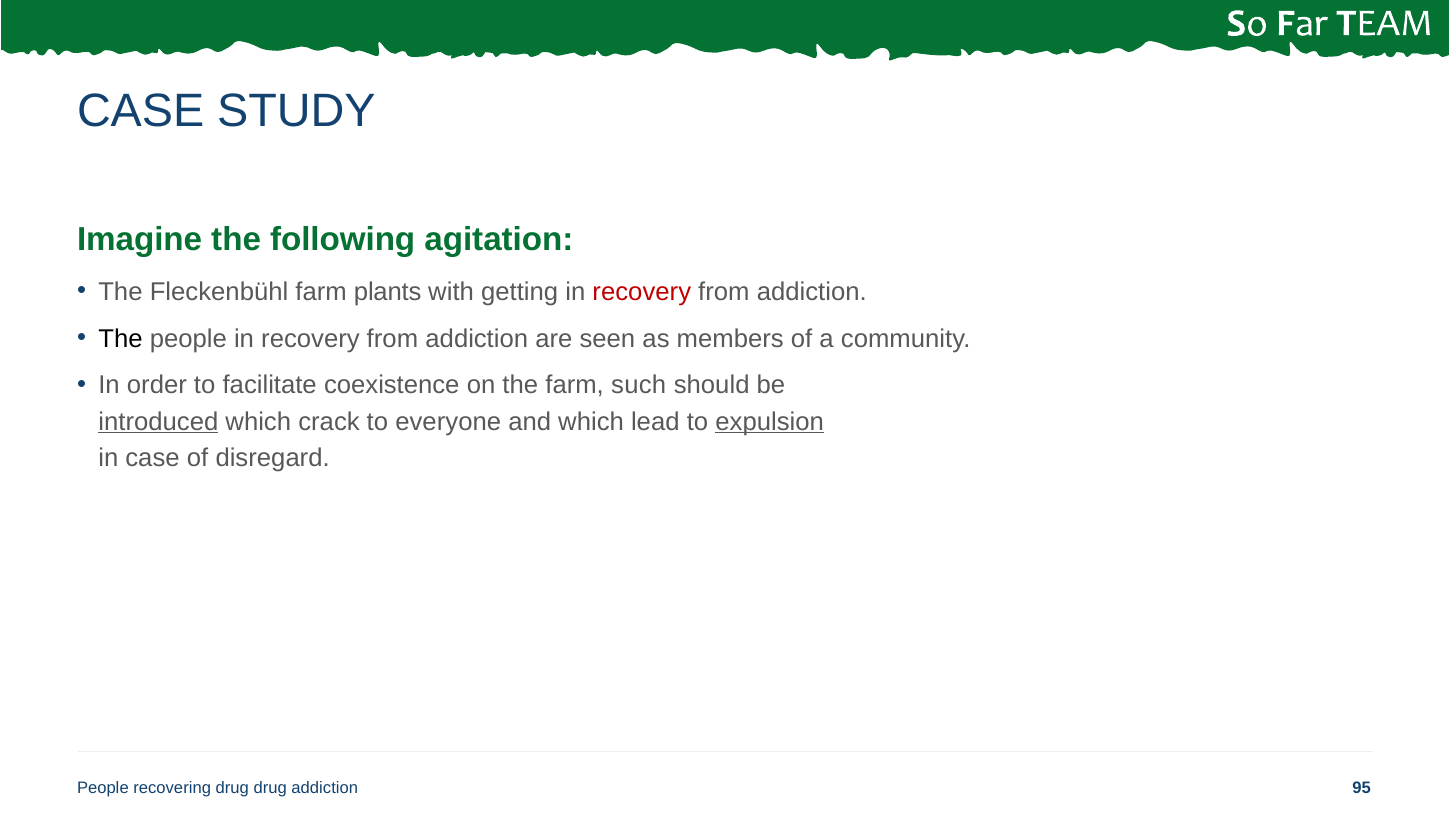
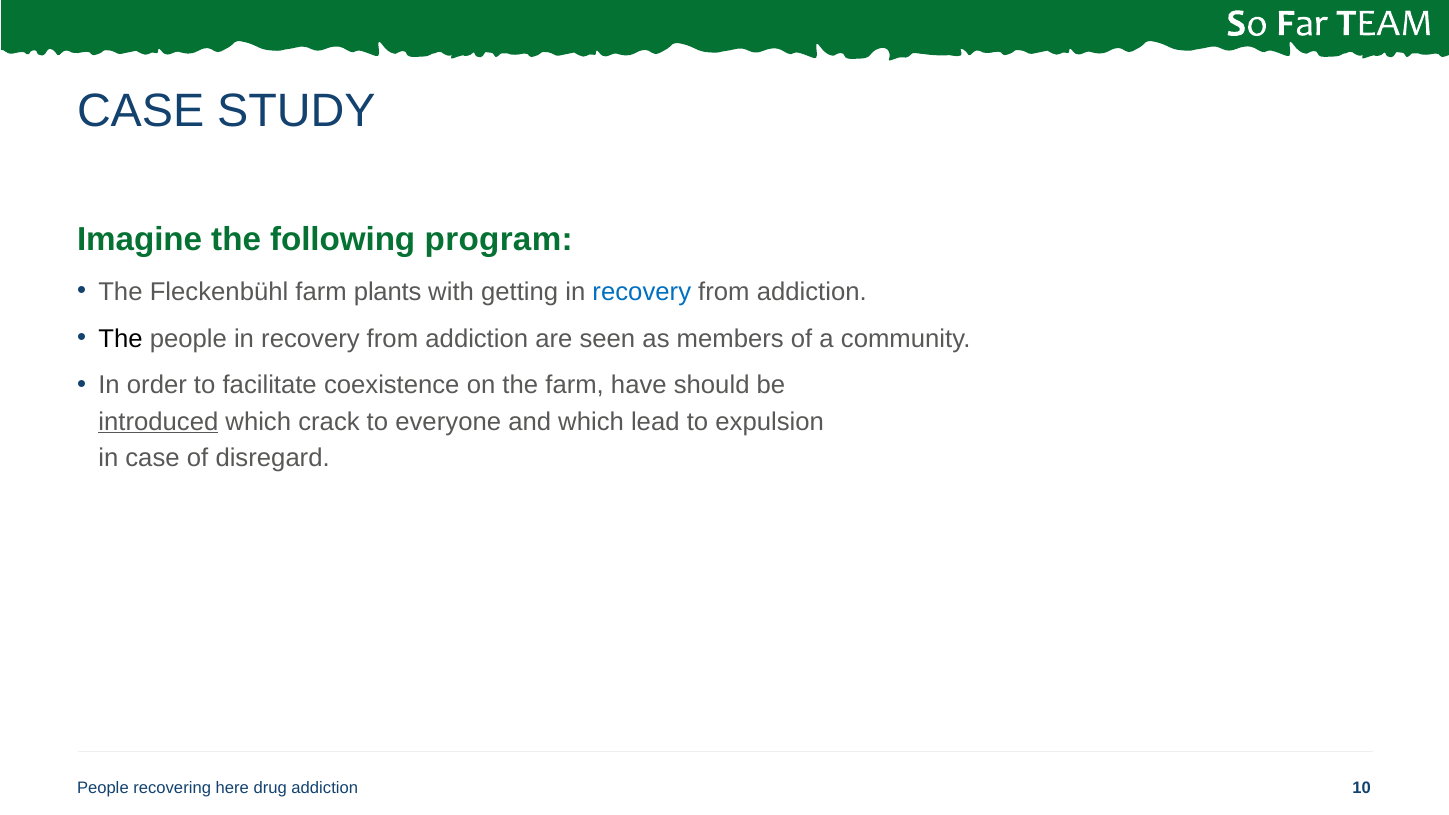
agitation: agitation -> program (499, 240)
recovery colour: red -> blue (642, 292)
such: such -> have (639, 385)
expulsion underline: present -> none (770, 422)
recovering drug: drug -> here (232, 788)
95: 95 -> 10 (1362, 788)
